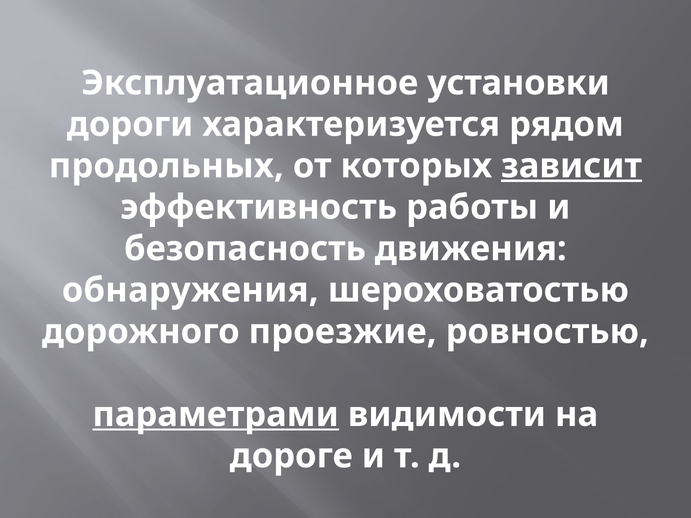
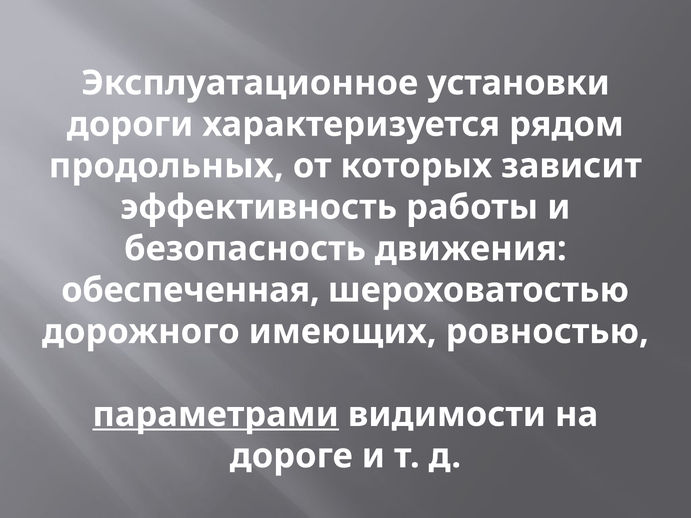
зависит underline: present -> none (571, 166)
обнаружения: обнаружения -> обеспеченная (190, 290)
проезжие: проезжие -> имеющих (343, 332)
